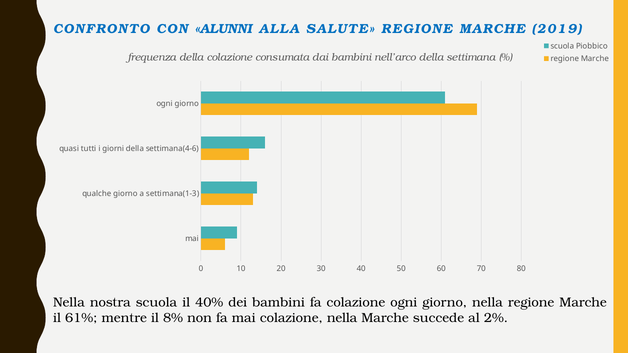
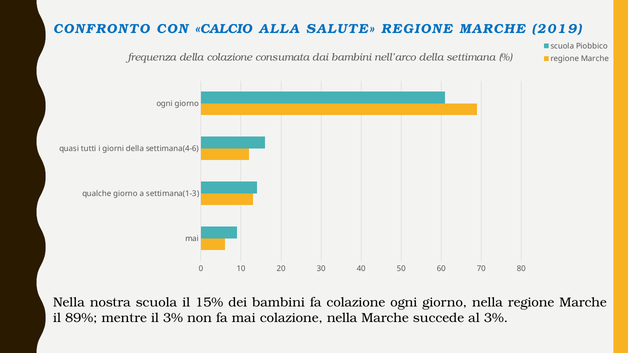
ALUNNI: ALUNNI -> CALCIO (223, 29)
40%: 40% -> 15% (209, 302)
61%: 61% -> 89% (81, 318)
il 8%: 8% -> 3% (173, 318)
al 2%: 2% -> 3% (496, 318)
